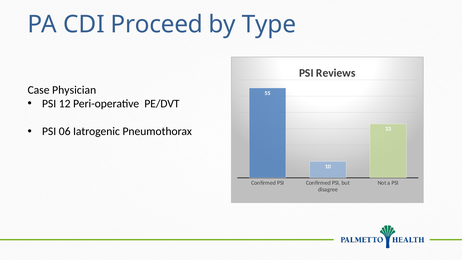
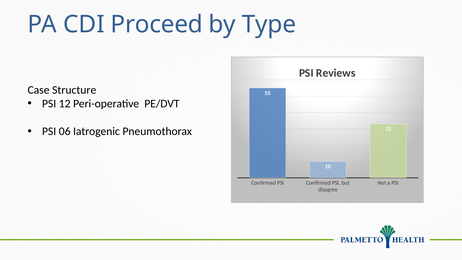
Physician: Physician -> Structure (74, 90)
